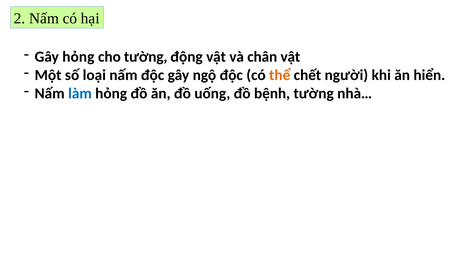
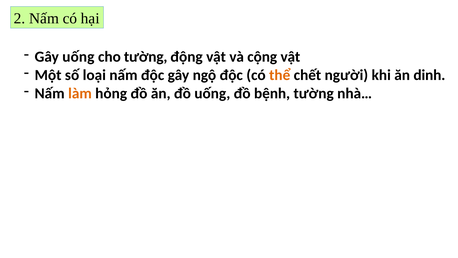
Gây hỏng: hỏng -> uống (78, 57)
chân: chân -> cộng (262, 57)
hiển: hiển -> dinh (429, 75)
làm colour: blue -> orange (80, 93)
